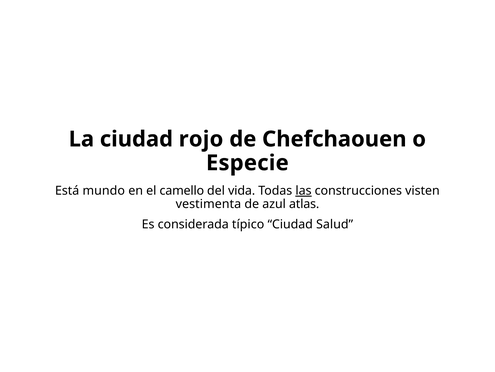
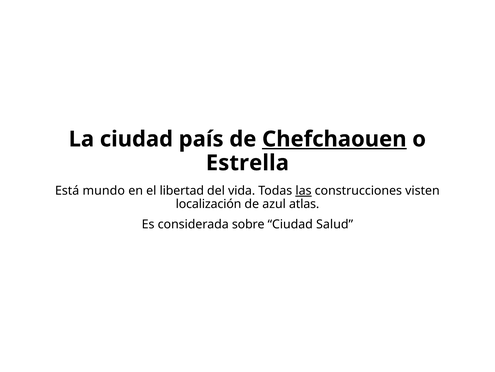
rojo: rojo -> país (201, 139)
Chefchaouen underline: none -> present (334, 139)
Especie: Especie -> Estrella (247, 163)
camello: camello -> libertad (182, 190)
vestimenta: vestimenta -> localización (209, 204)
típico: típico -> sobre (248, 224)
